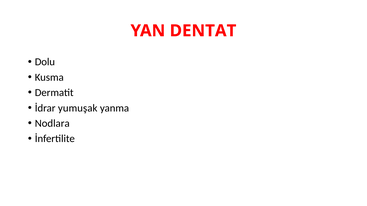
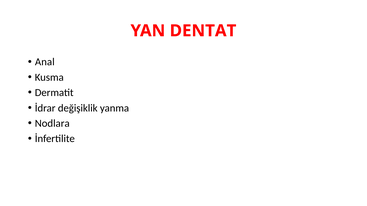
Dolu: Dolu -> Anal (45, 62)
yumuşak: yumuşak -> değişiklik (78, 108)
